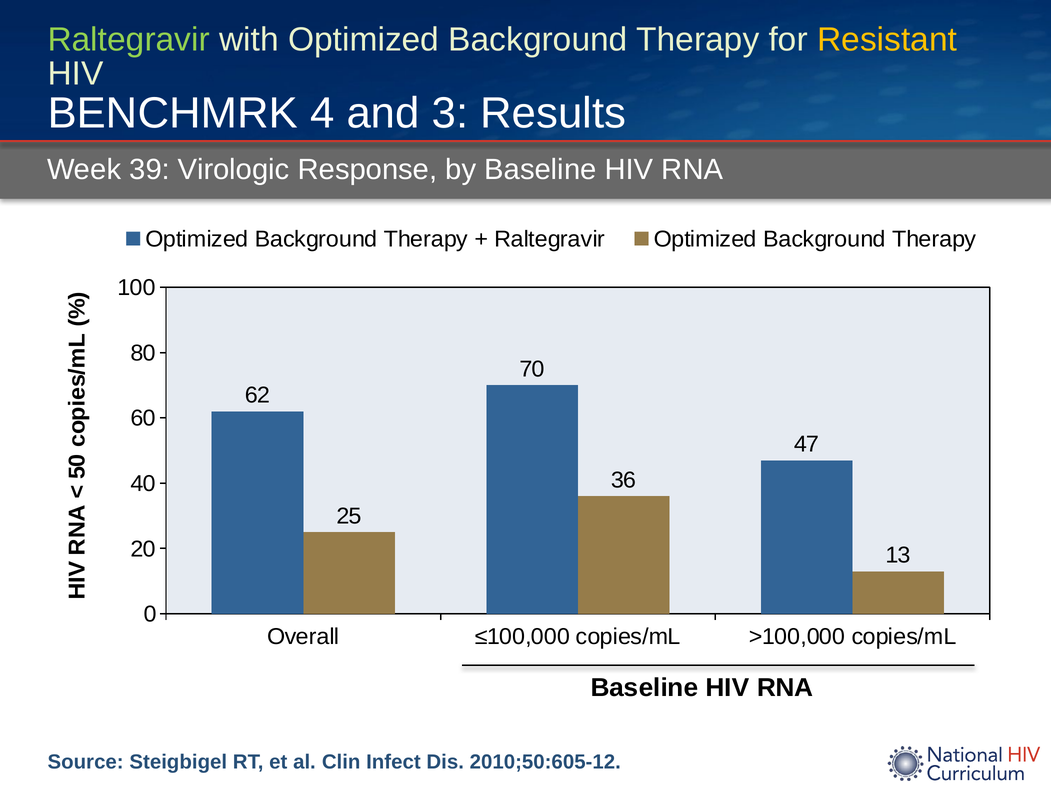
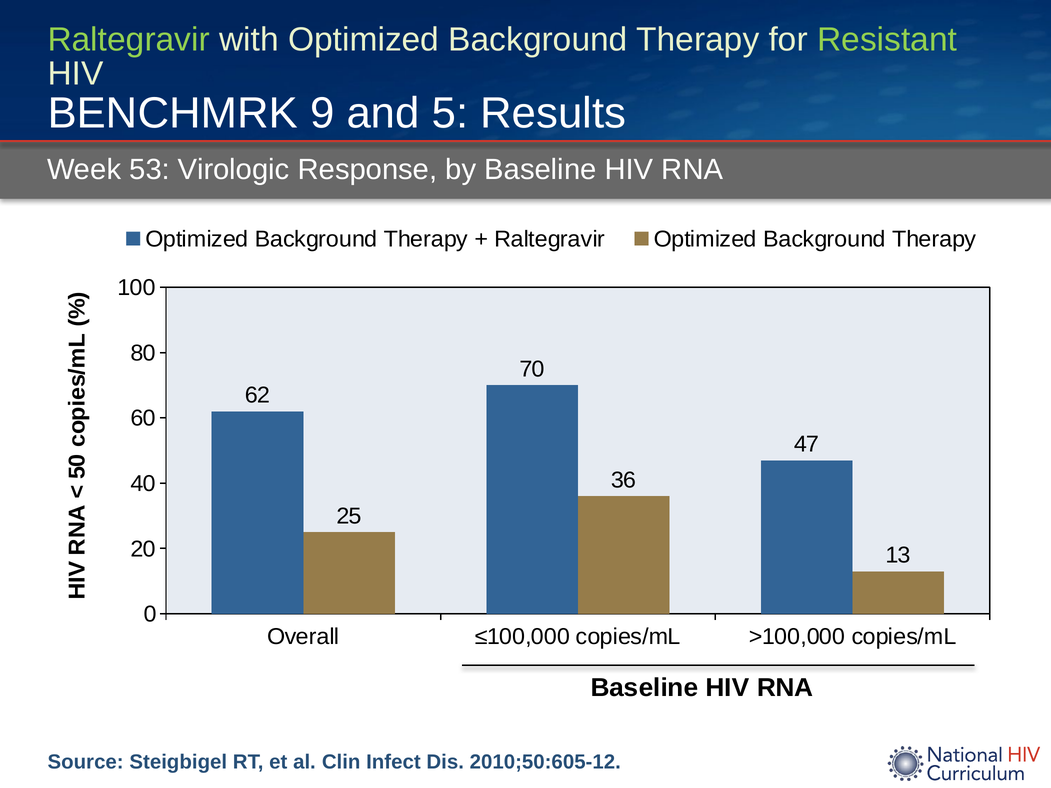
Resistant colour: yellow -> light green (887, 40)
4: 4 -> 9 (322, 113)
and 3: 3 -> 5 (450, 113)
39: 39 -> 53 (150, 170)
